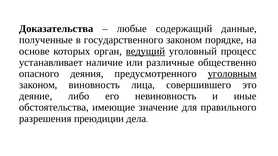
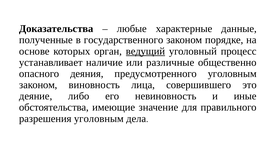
содержащий: содержащий -> характерные (184, 29)
уголовным underline: present -> none (232, 74)
разрешения преюдиции: преюдиции -> уголовным (99, 119)
